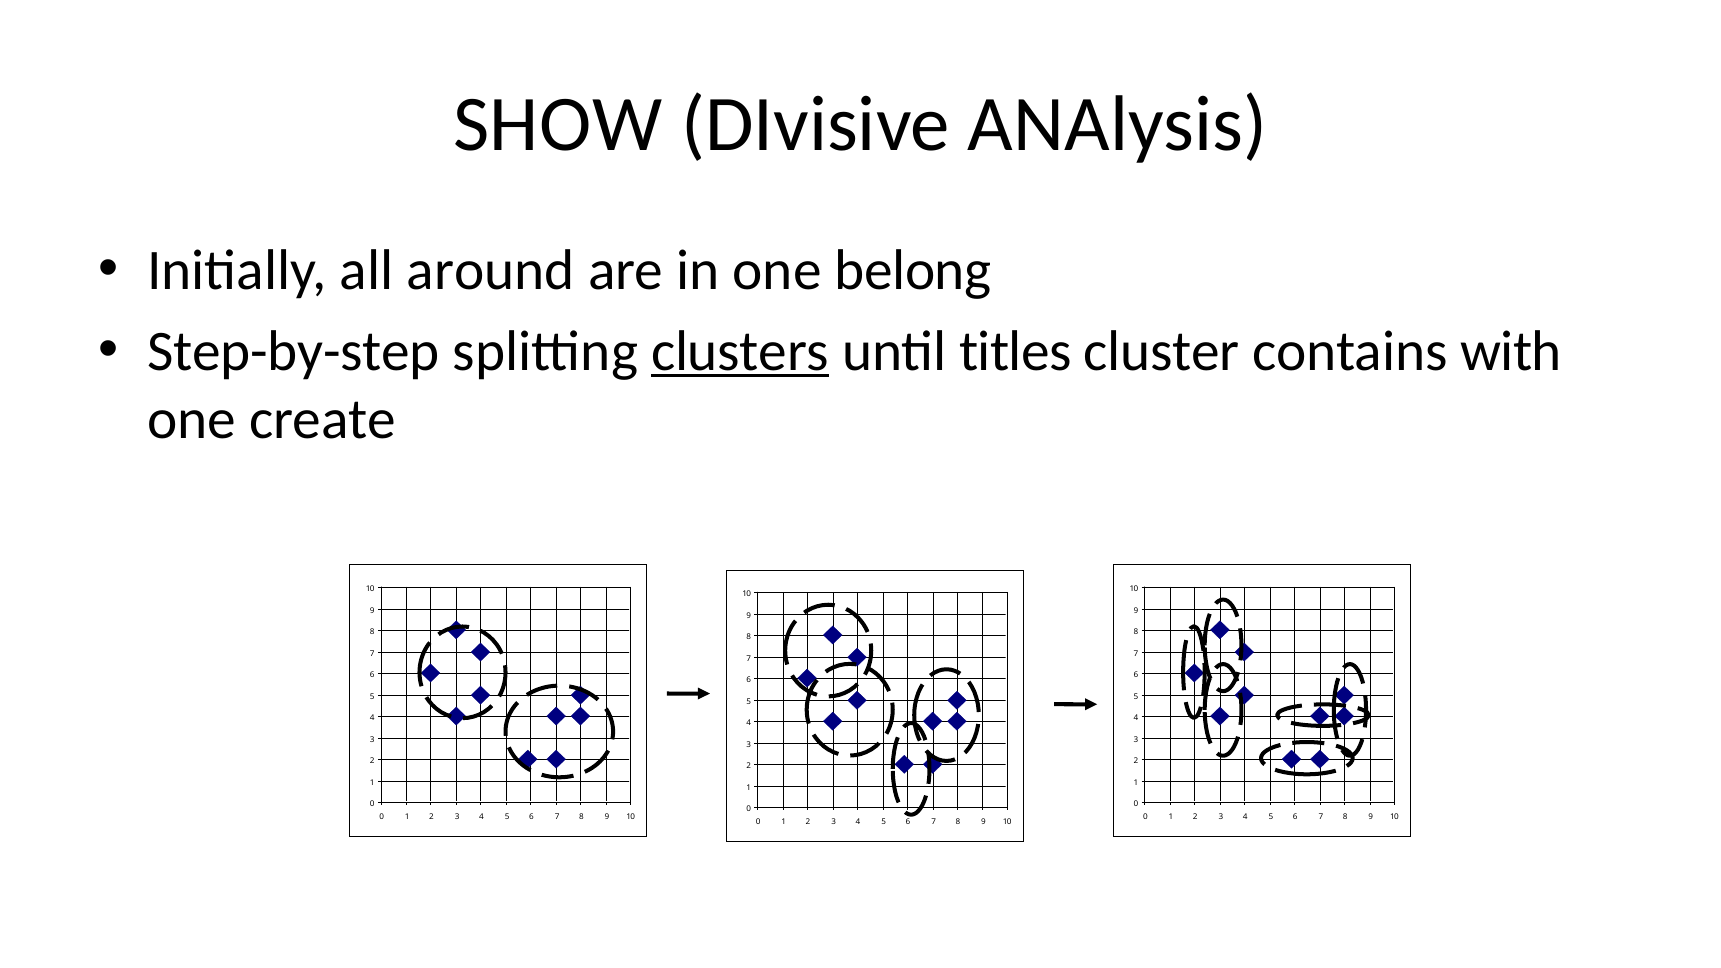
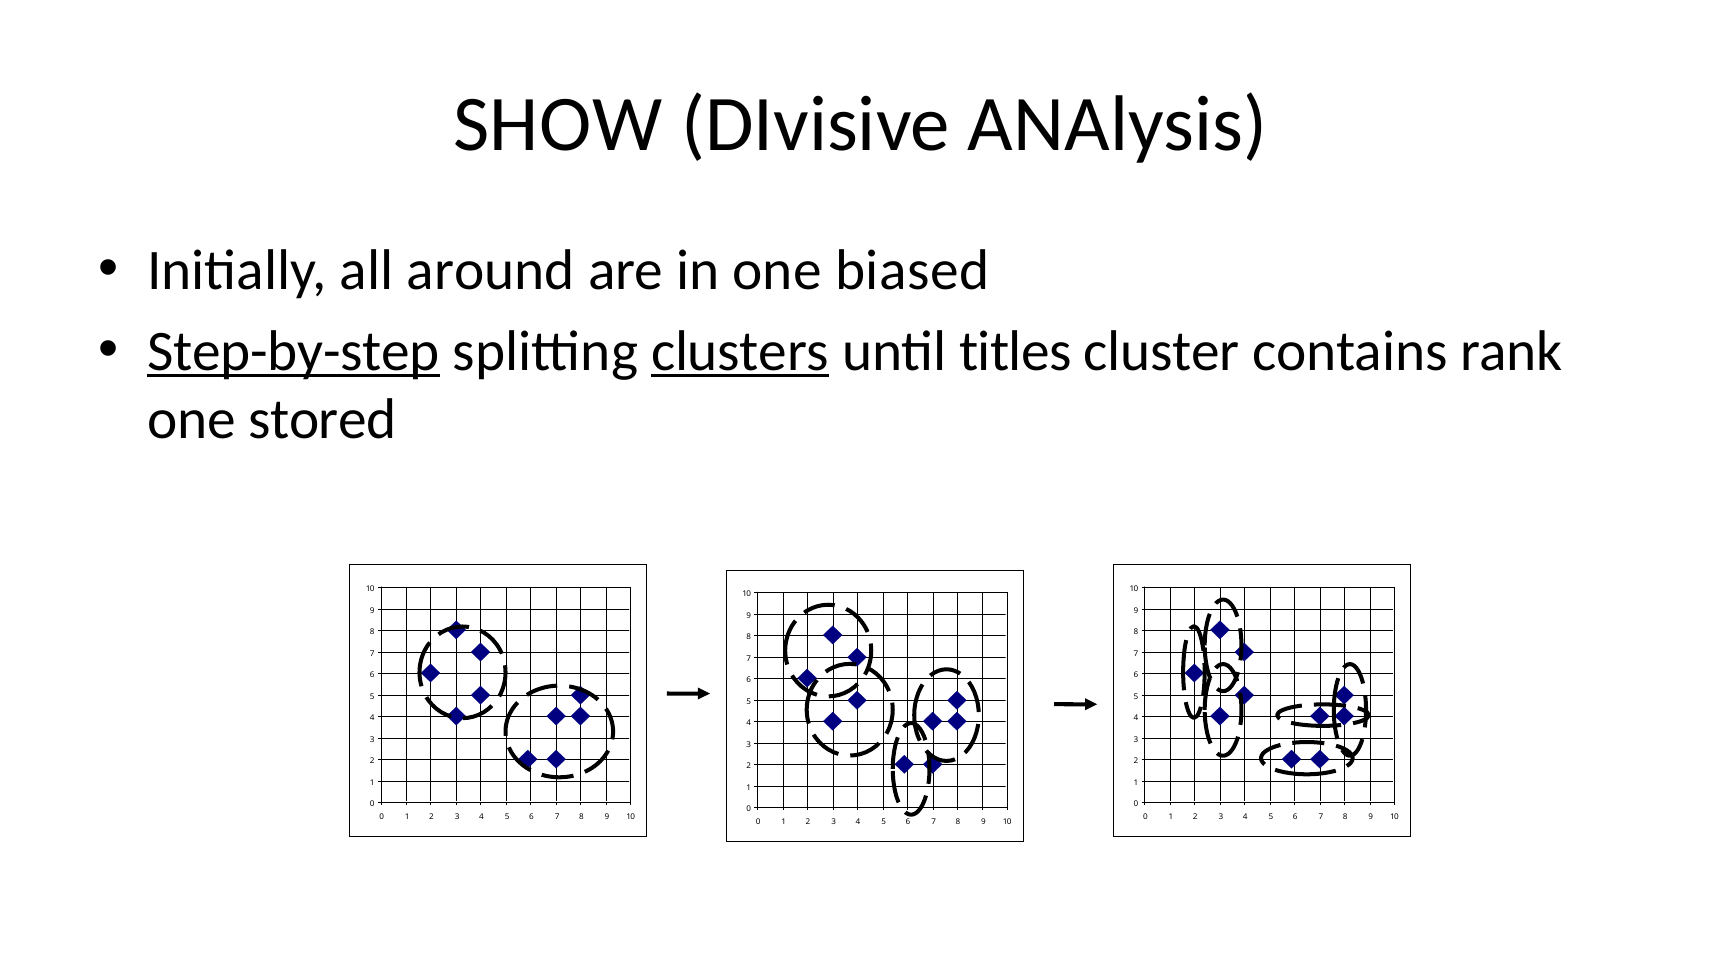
belong: belong -> biased (913, 271)
Step-by-step underline: none -> present (294, 351)
with: with -> rank (1511, 351)
create: create -> stored (323, 420)
